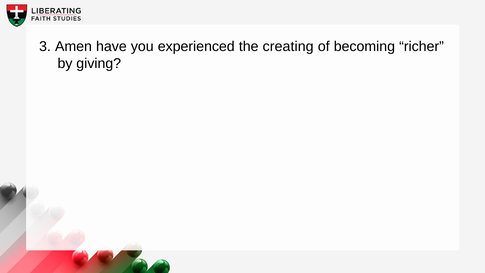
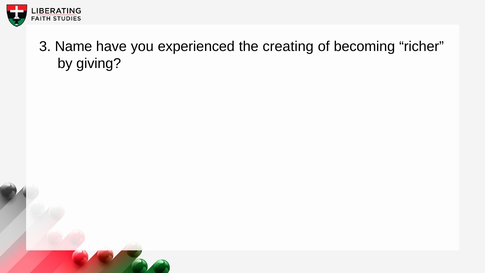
Amen: Amen -> Name (74, 46)
